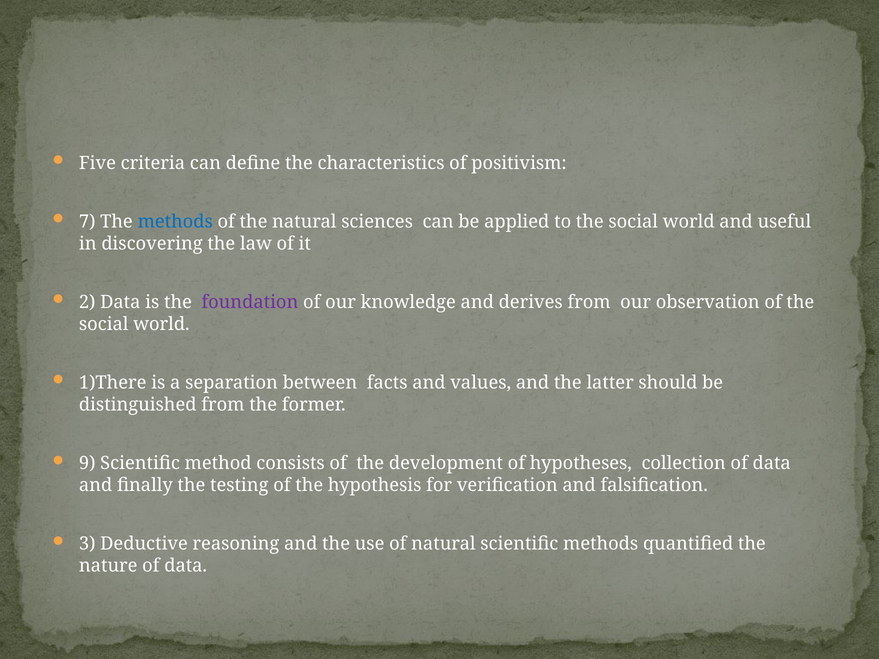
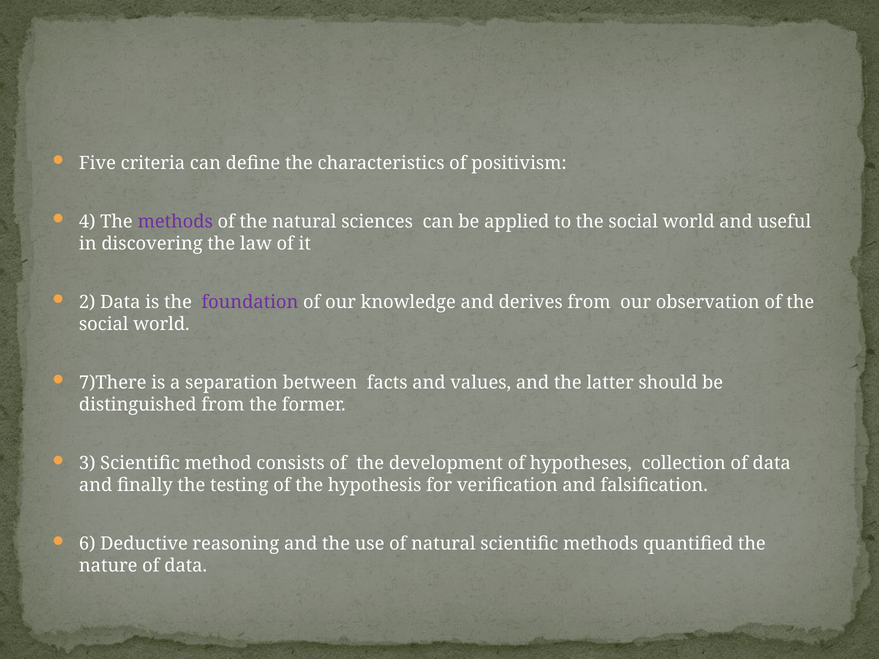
7: 7 -> 4 (87, 222)
methods colour: blue -> purple (175, 222)
1)There: 1)There -> 7)There (113, 383)
9: 9 -> 3 (87, 463)
3: 3 -> 6 (87, 544)
